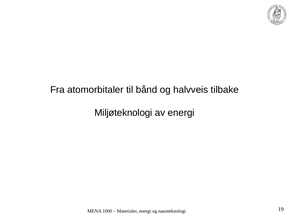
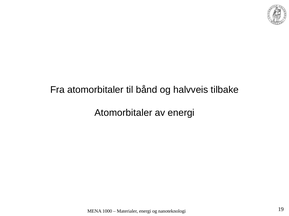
Miljøteknologi: Miljøteknologi -> Atomorbitaler (123, 113)
